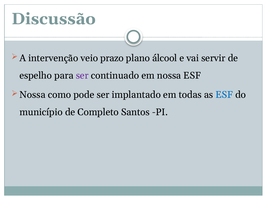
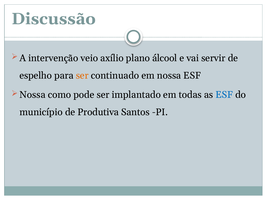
prazo: prazo -> axílio (112, 58)
ser colour: purple -> orange (82, 76)
Completo: Completo -> Produtiva (98, 112)
